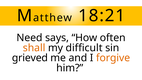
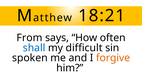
Need: Need -> From (29, 38)
shall colour: orange -> blue (34, 48)
grieved: grieved -> spoken (30, 58)
